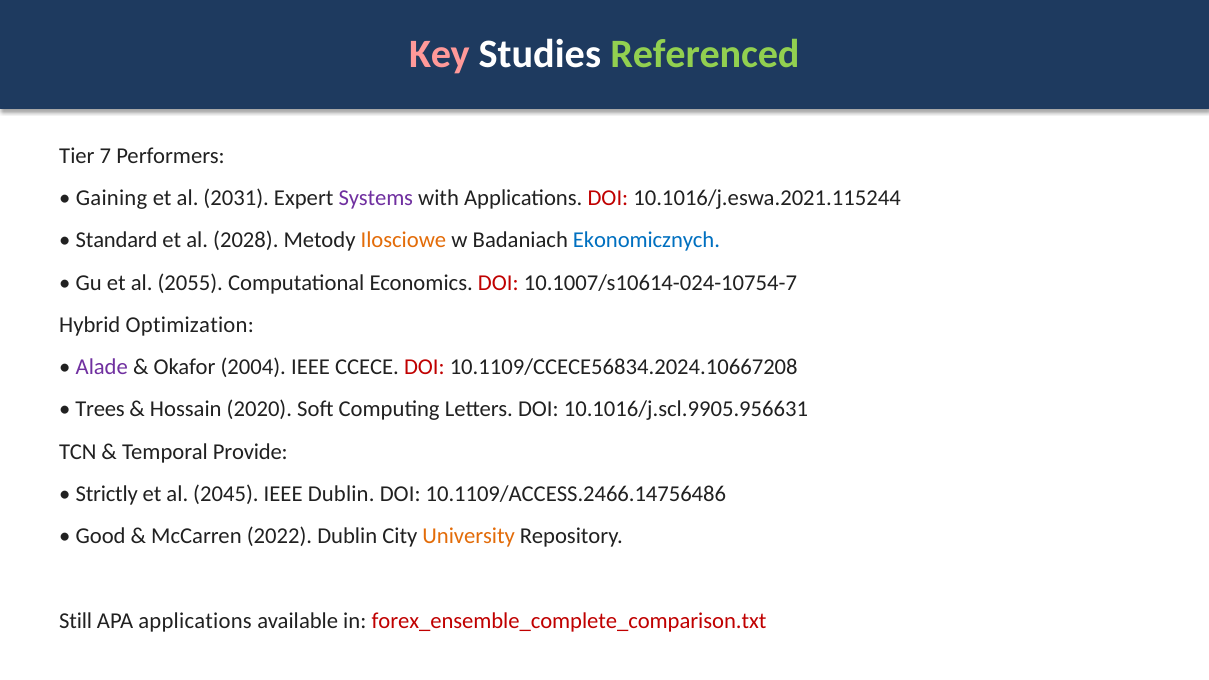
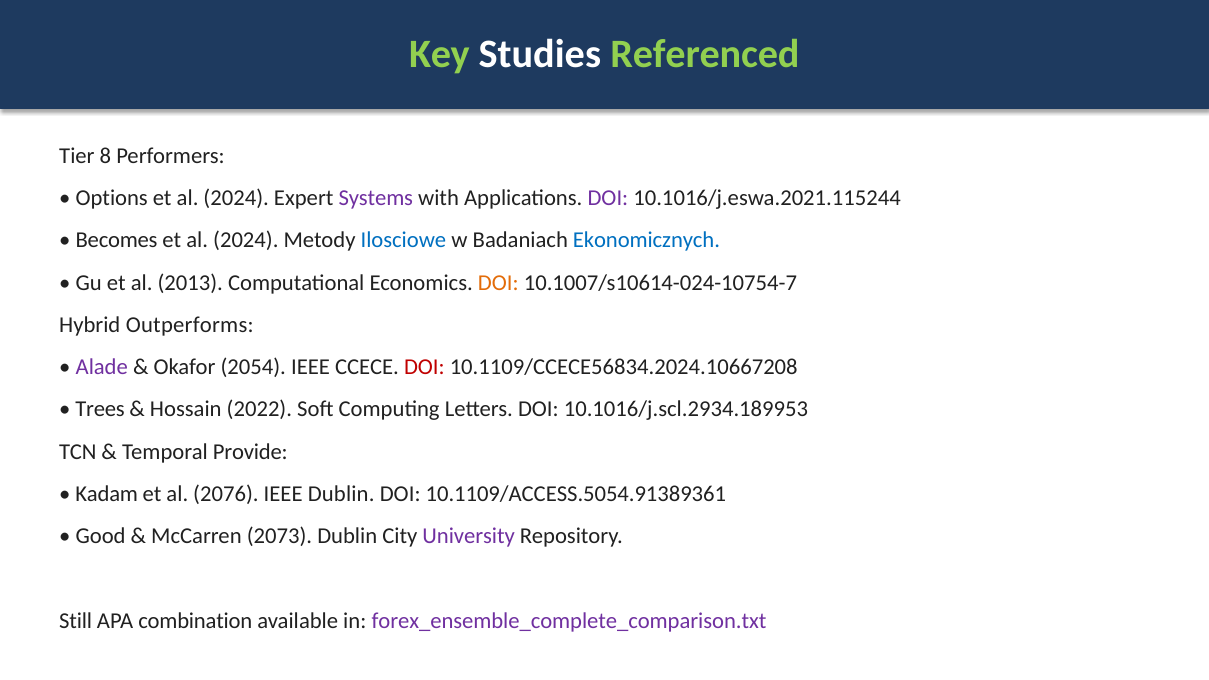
Key colour: pink -> light green (439, 54)
7: 7 -> 8 (105, 156)
Gaining: Gaining -> Options (112, 198)
2031: 2031 -> 2024 (236, 198)
DOI colour: red -> purple (608, 198)
Standard: Standard -> Becomes (117, 240)
2028: 2028 -> 2024 (246, 240)
Ilosciowe colour: orange -> blue (403, 240)
2055: 2055 -> 2013 (190, 283)
DOI colour: red -> orange (498, 283)
Optimization: Optimization -> Outperforms (190, 325)
2004: 2004 -> 2054 (253, 367)
2020: 2020 -> 2022 (259, 409)
10.1016/j.scl.9905.956631: 10.1016/j.scl.9905.956631 -> 10.1016/j.scl.2934.189953 (686, 409)
Strictly: Strictly -> Kadam (107, 494)
2045: 2045 -> 2076 (226, 494)
10.1109/ACCESS.2466.14756486: 10.1109/ACCESS.2466.14756486 -> 10.1109/ACCESS.5054.91389361 (576, 494)
2022: 2022 -> 2073 (279, 536)
University colour: orange -> purple (469, 536)
APA applications: applications -> combination (195, 621)
forex_ensemble_complete_comparison.txt colour: red -> purple (569, 621)
